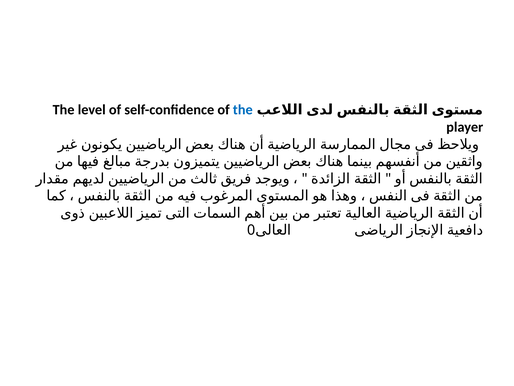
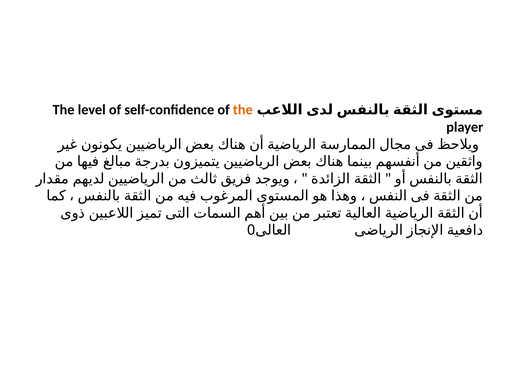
the colour: blue -> orange (243, 110)
